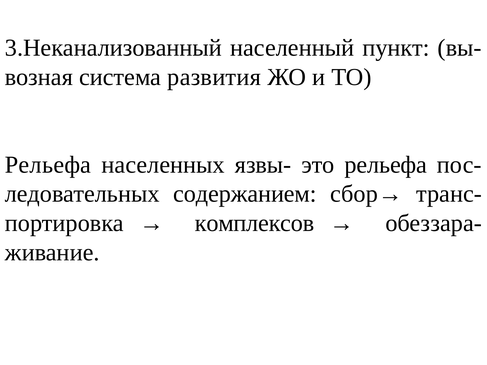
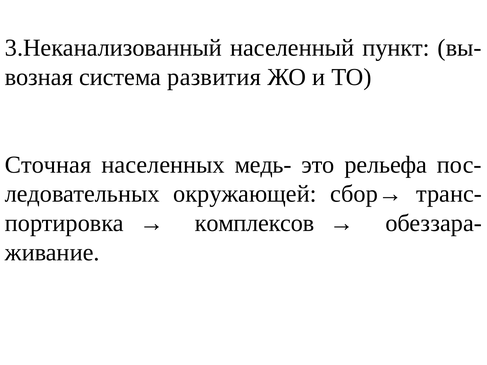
Рельефа: Рельефа -> Сточная (48, 165)
язвы-: язвы- -> медь- (263, 165)
содержанием: содержанием -> окружающей (245, 194)
